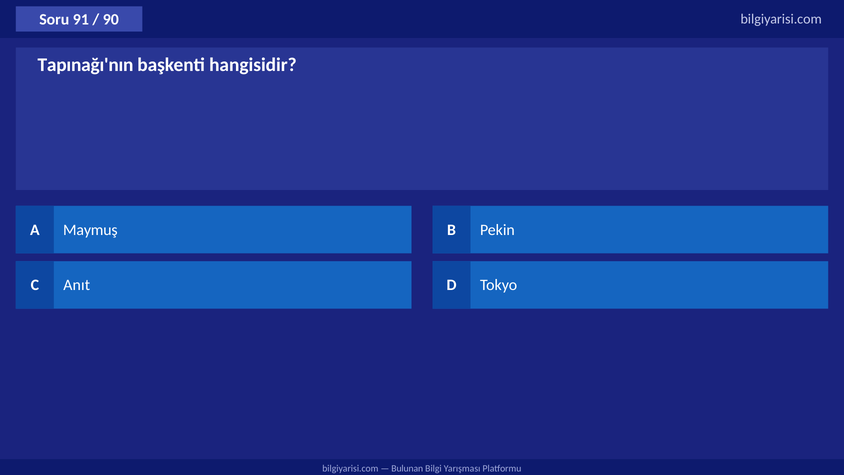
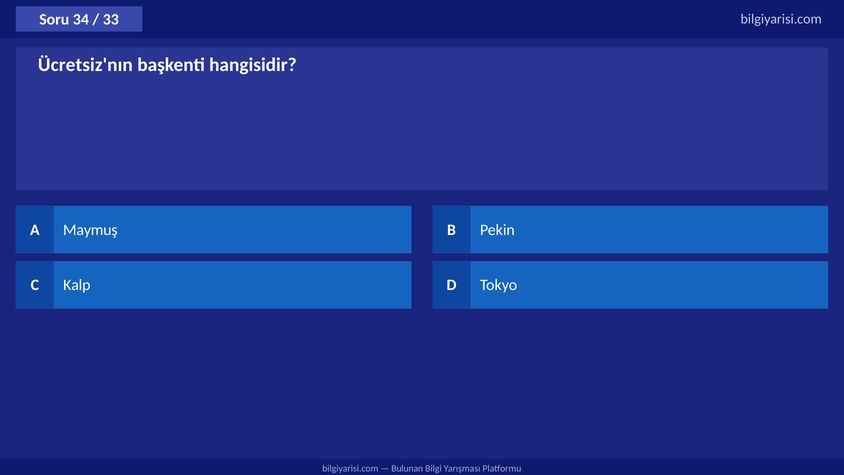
91: 91 -> 34 (81, 19)
90: 90 -> 33 (111, 19)
Tapınağı'nın: Tapınağı'nın -> Ücretsiz'nın (85, 65)
Anıt: Anıt -> Kalp (77, 285)
